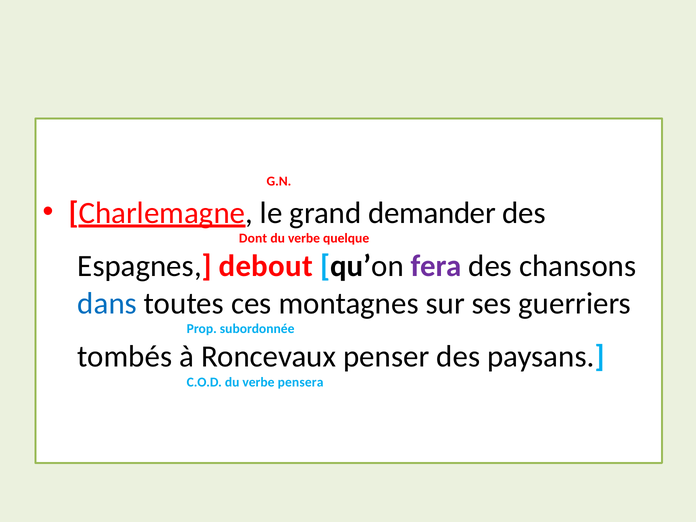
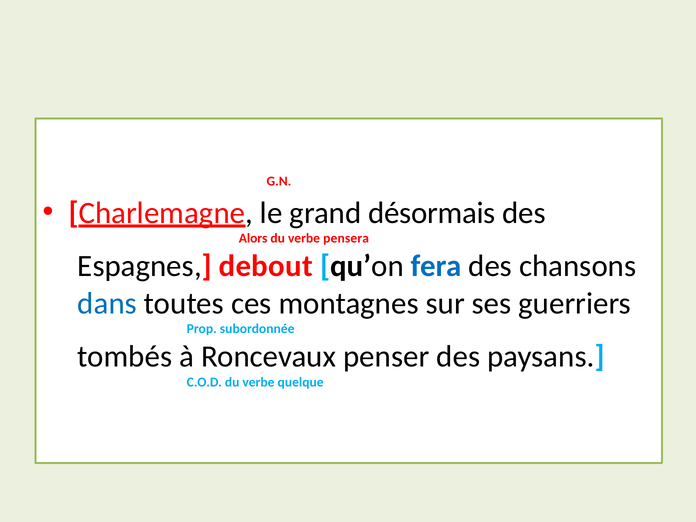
demander: demander -> désormais (432, 213)
Dont: Dont -> Alors (253, 238)
quelque: quelque -> pensera (346, 238)
fera colour: purple -> blue (436, 266)
pensera: pensera -> quelque (301, 382)
